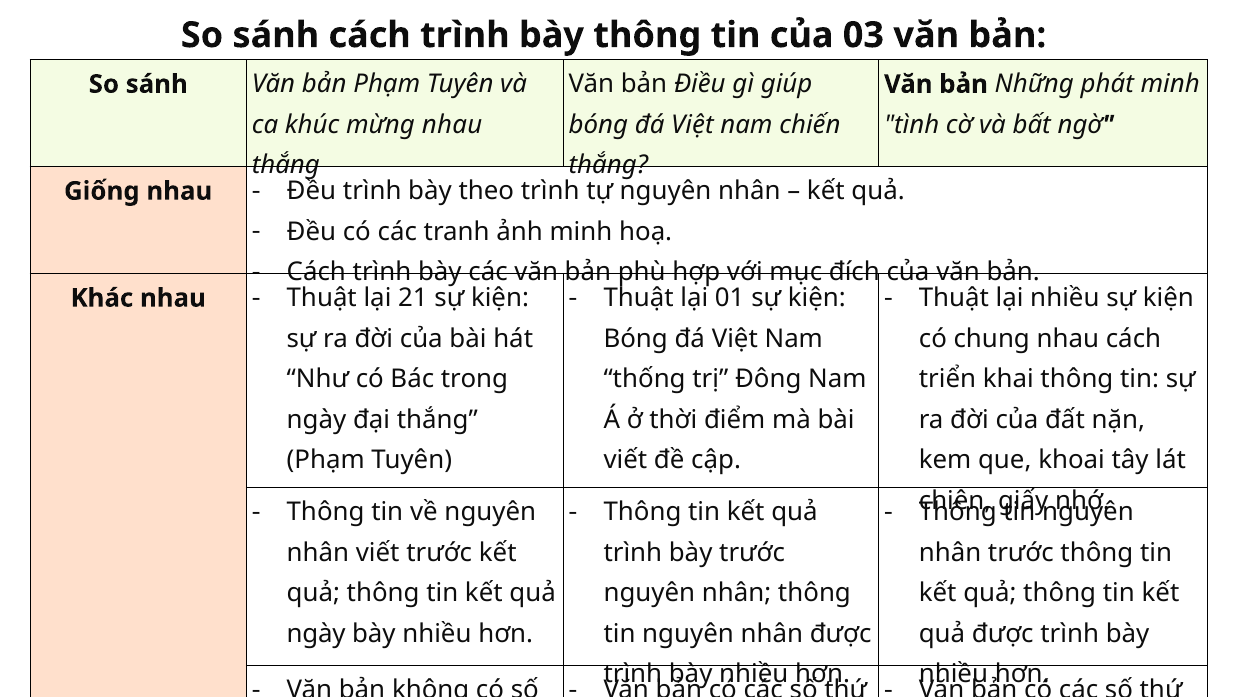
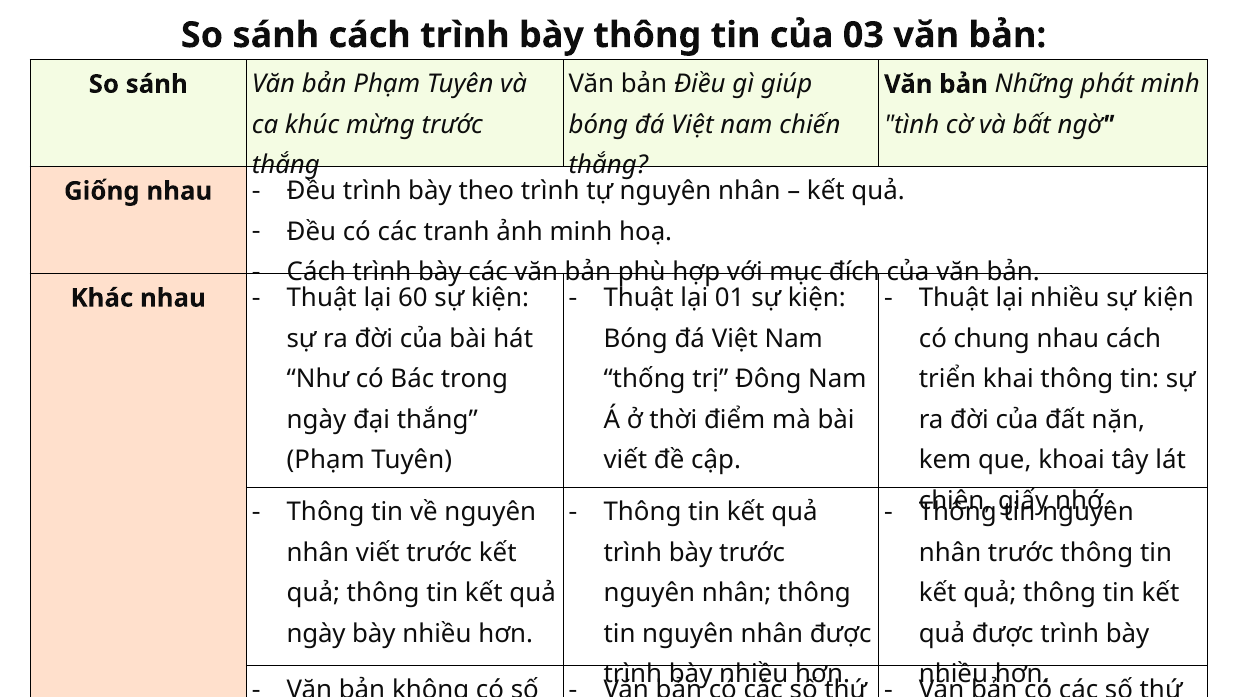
mừng nhau: nhau -> trước (452, 125)
21: 21 -> 60 (413, 298)
